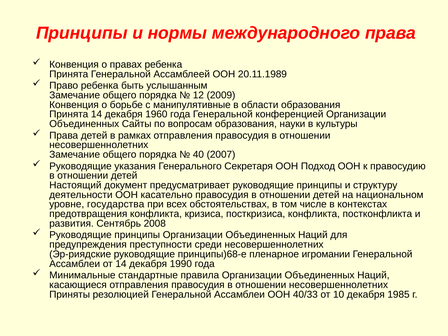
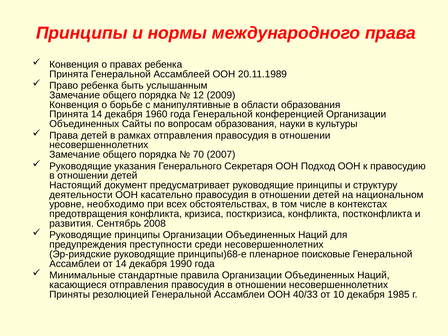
40: 40 -> 70 (198, 155)
государства: государства -> необходимо (116, 204)
игромании: игромании -> поисковые (326, 254)
